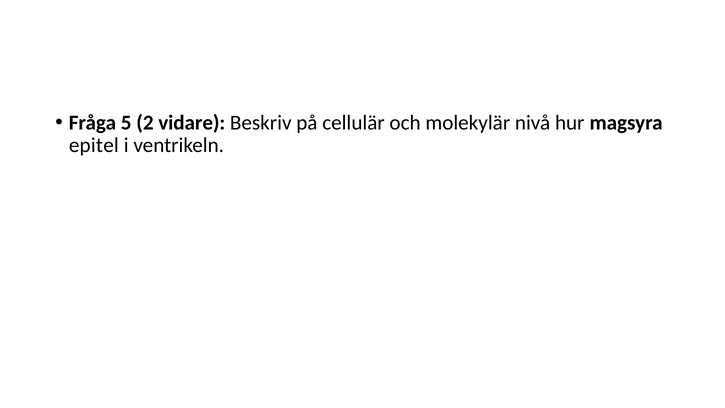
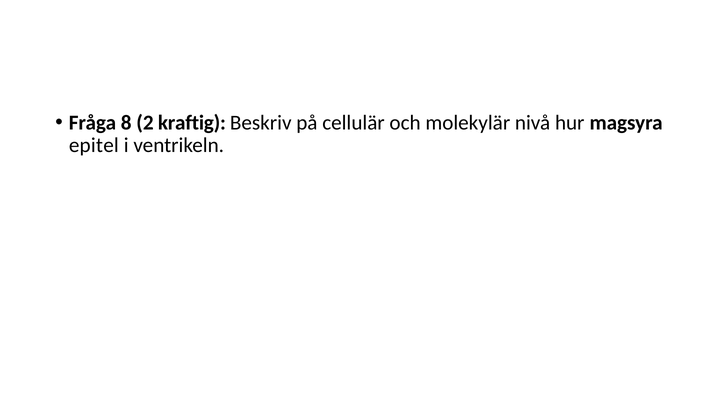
5: 5 -> 8 (126, 123)
vidare: vidare -> kraftig (192, 123)
